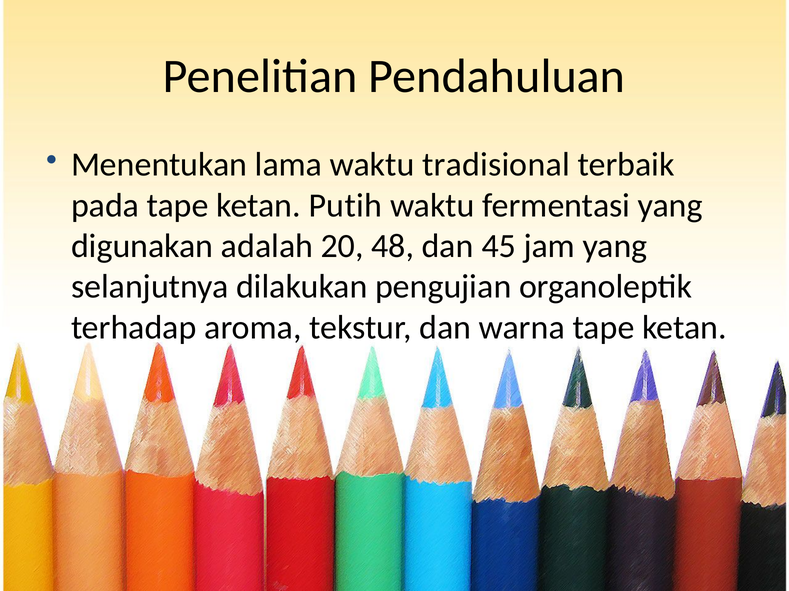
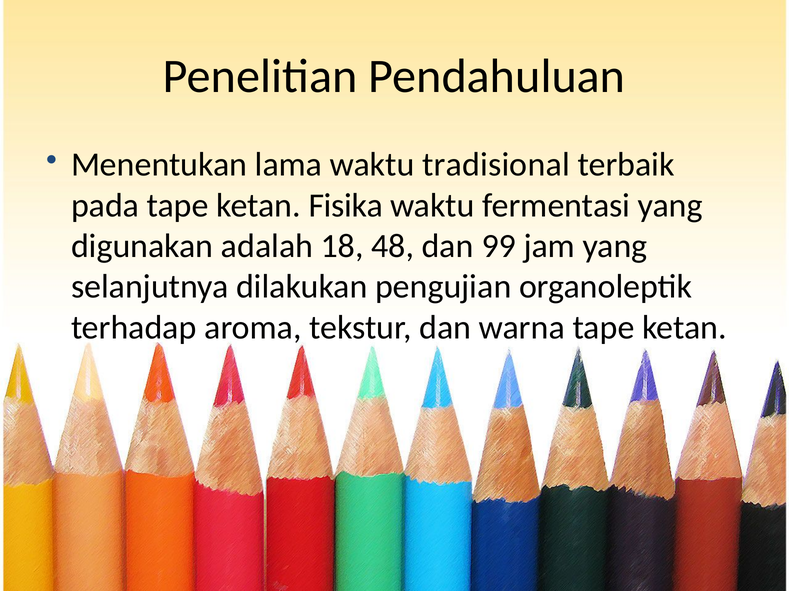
Putih: Putih -> Fisika (346, 206)
20: 20 -> 18 (342, 246)
45: 45 -> 99 (499, 246)
